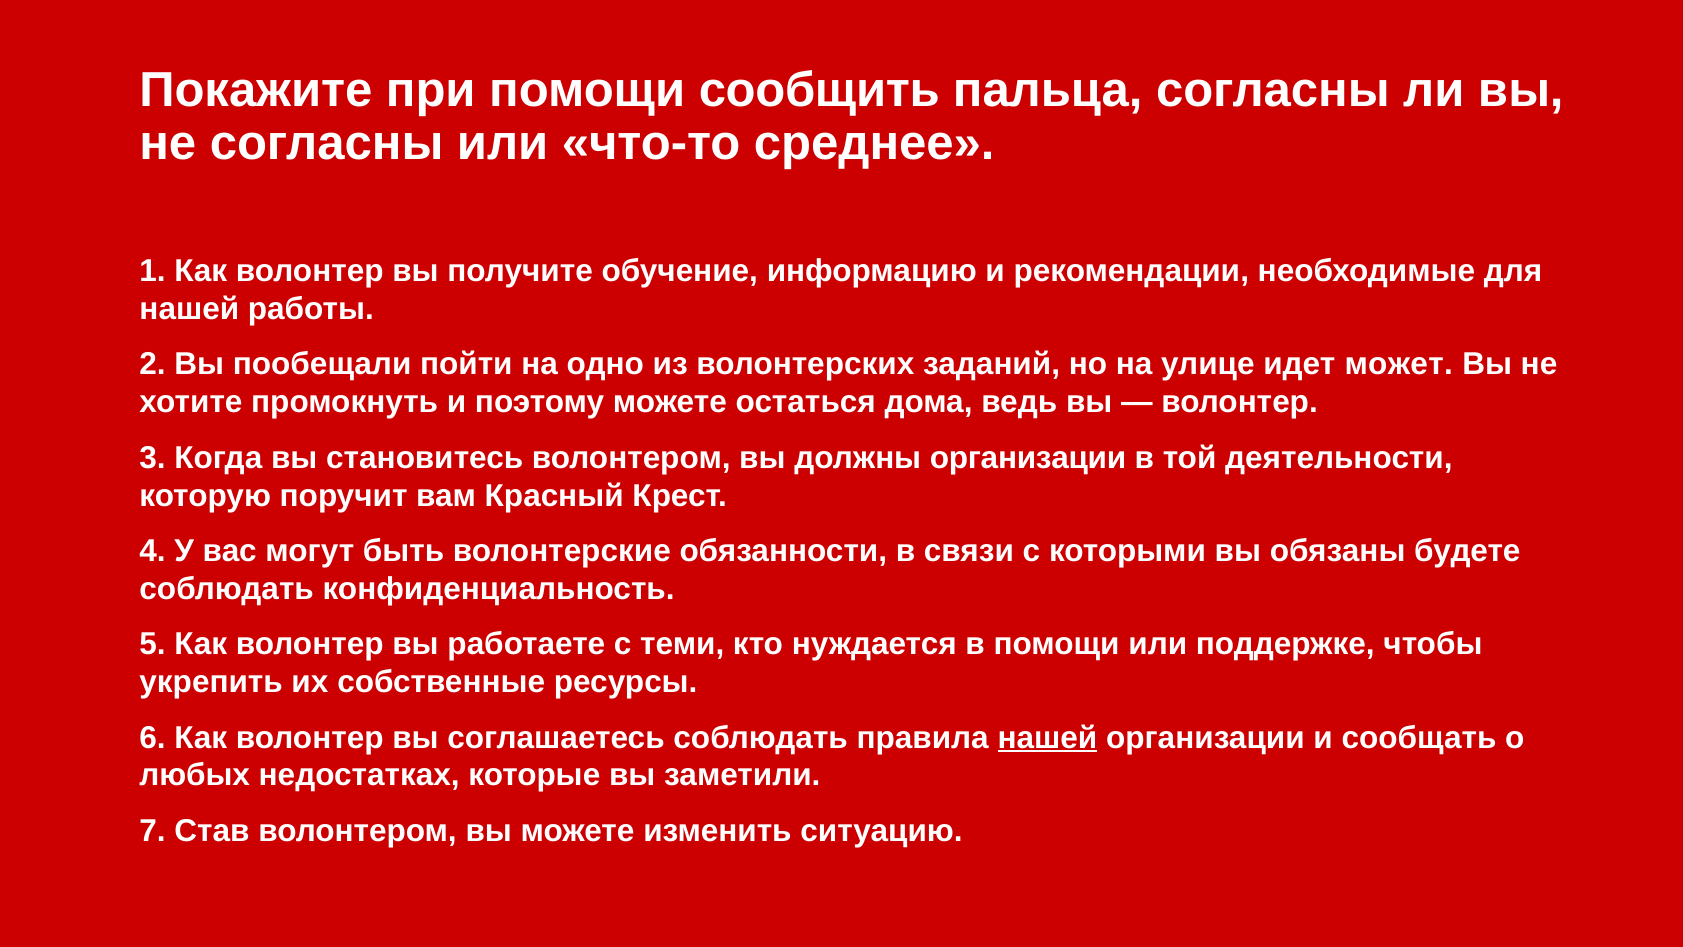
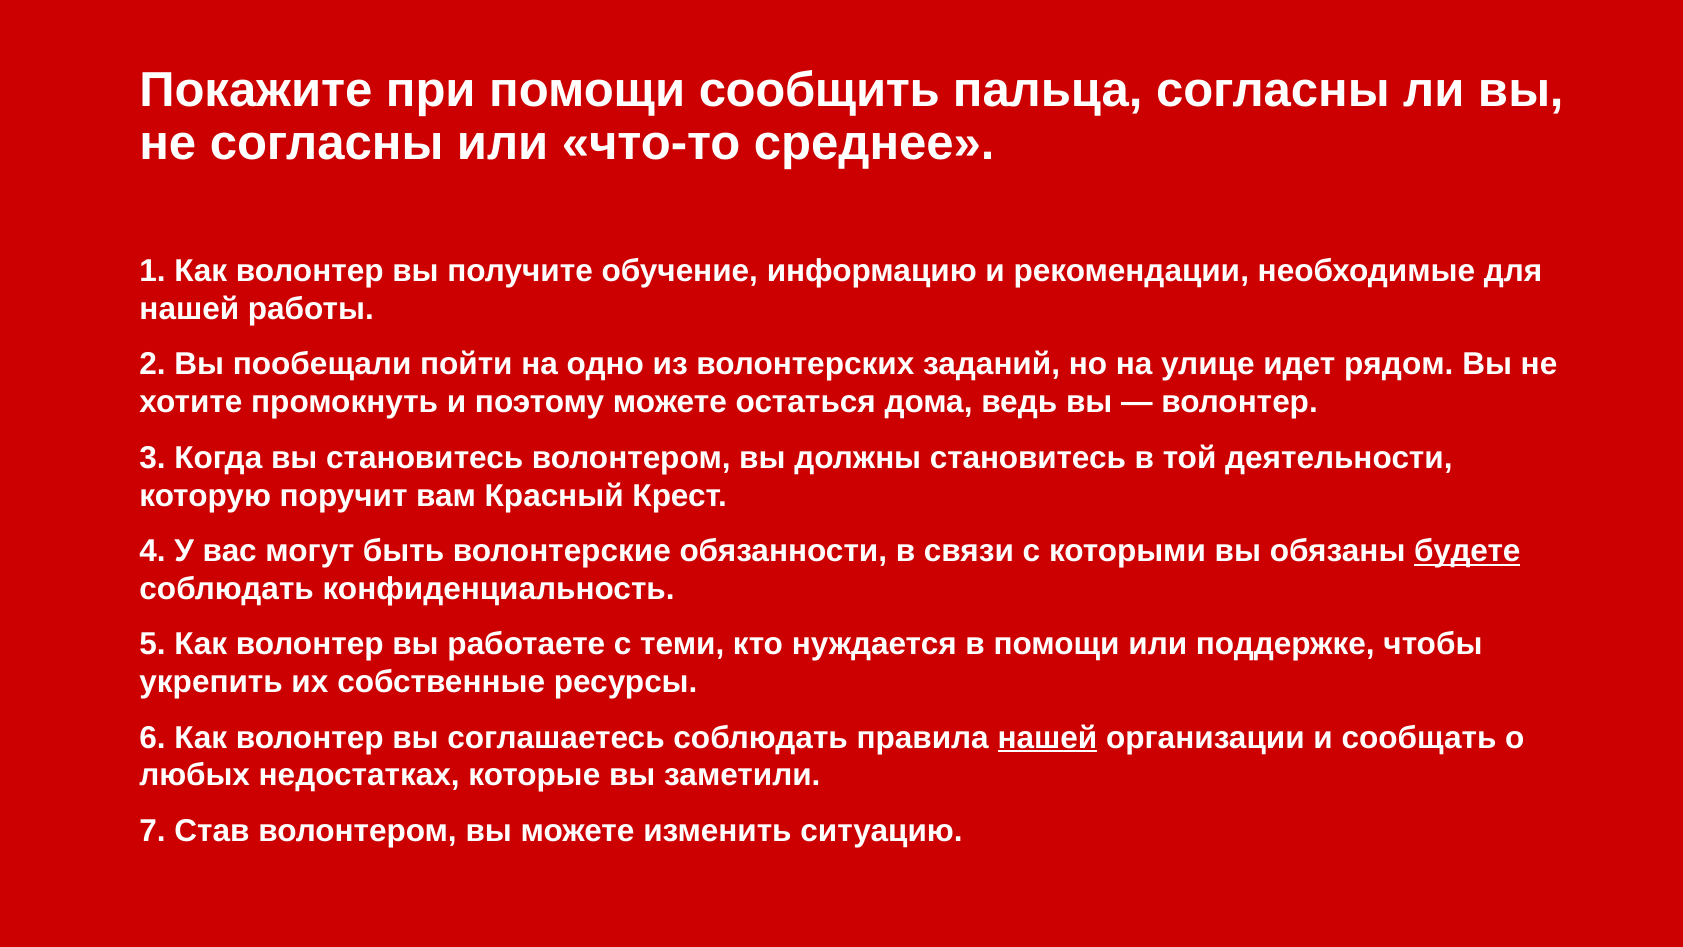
может: может -> рядом (1399, 364)
должны организации: организации -> становитесь (1028, 458)
будете underline: none -> present (1467, 551)
